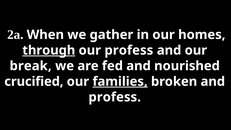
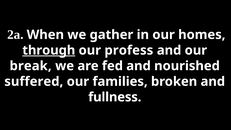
crucified: crucified -> suffered (34, 81)
families underline: present -> none (120, 81)
profess: profess -> fullness (115, 97)
